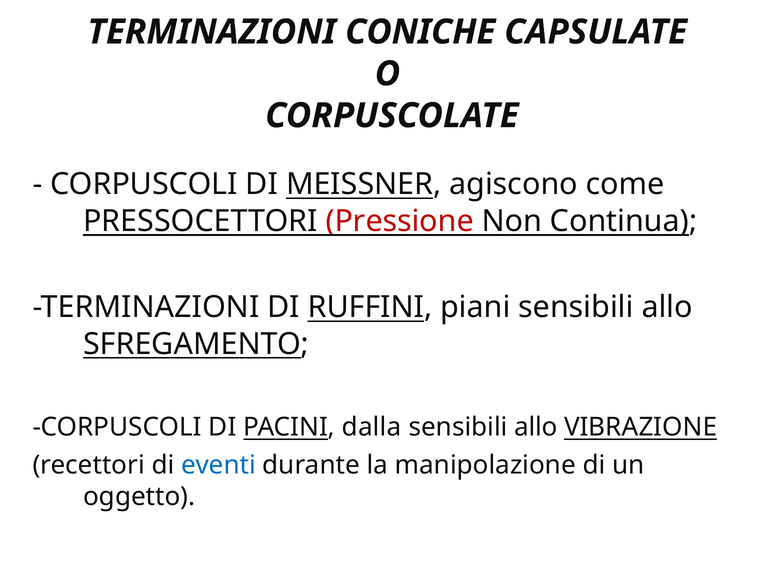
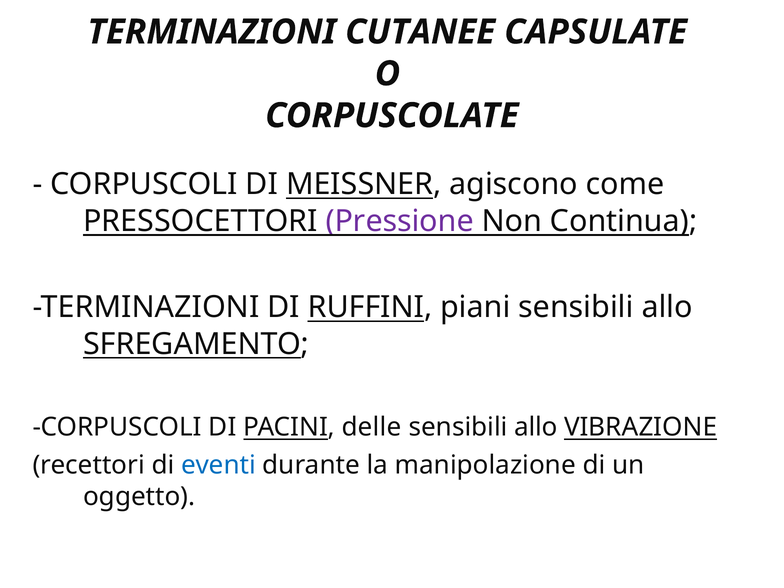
CONICHE: CONICHE -> CUTANEE (420, 32)
Pressione colour: red -> purple (400, 221)
dalla: dalla -> delle (372, 427)
